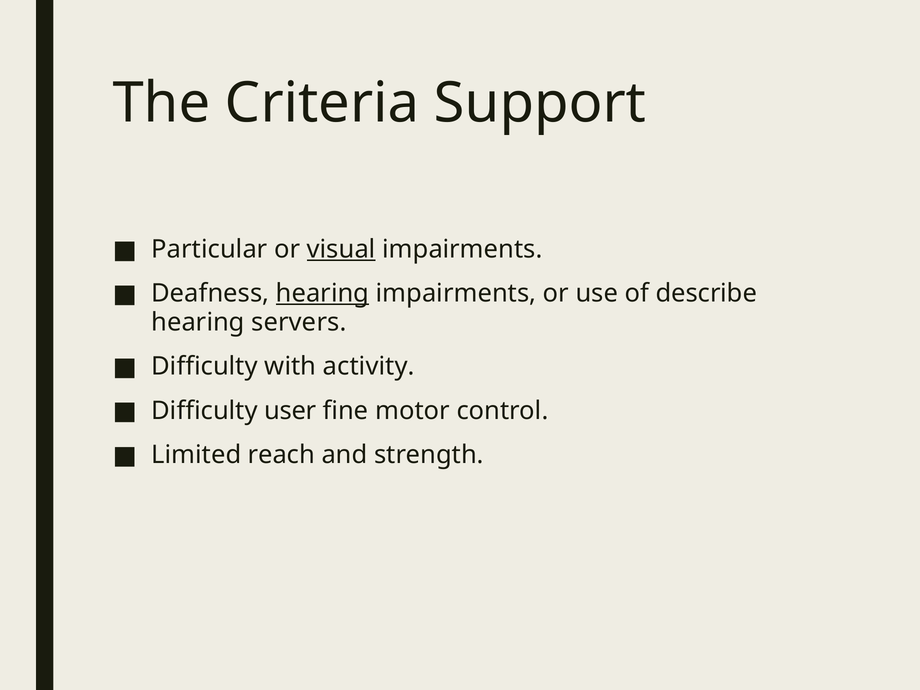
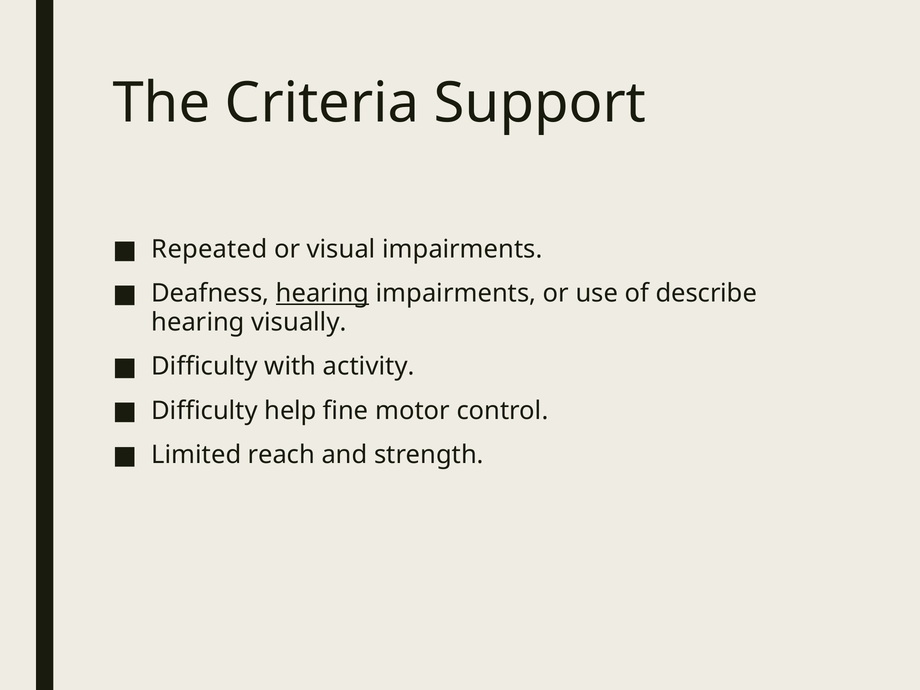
Particular: Particular -> Repeated (209, 249)
visual underline: present -> none (341, 249)
servers: servers -> visually (299, 322)
user: user -> help (290, 411)
